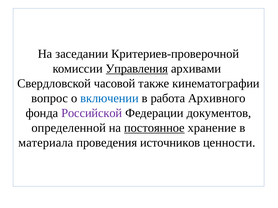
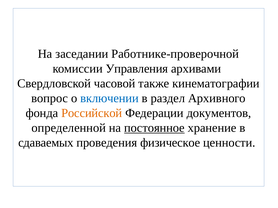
Критериев-проверочной: Критериев-проверочной -> Работнике-проверочной (175, 54)
Управления underline: present -> none (137, 69)
работа: работа -> раздел (168, 98)
Российской colour: purple -> orange (92, 113)
материала: материала -> сдаваемых (46, 143)
источников: источников -> физическое (170, 143)
